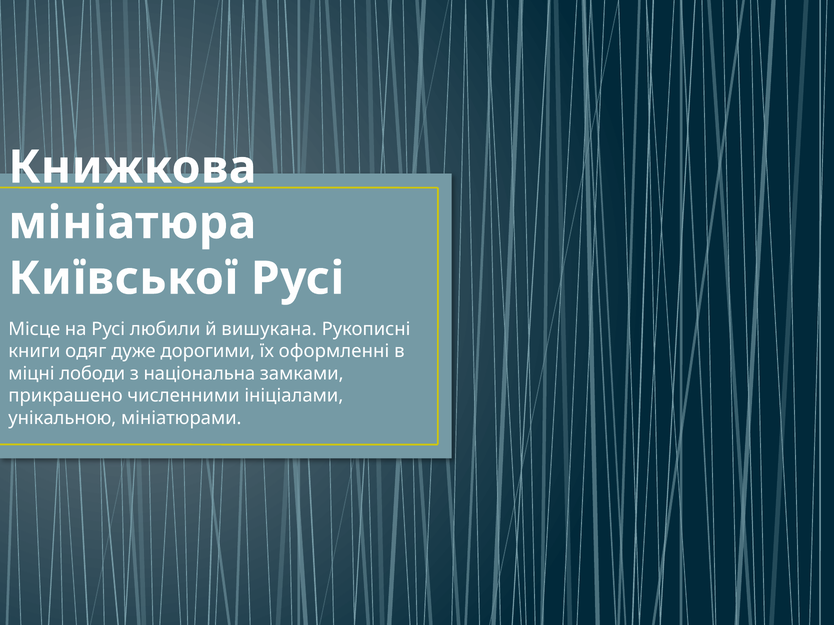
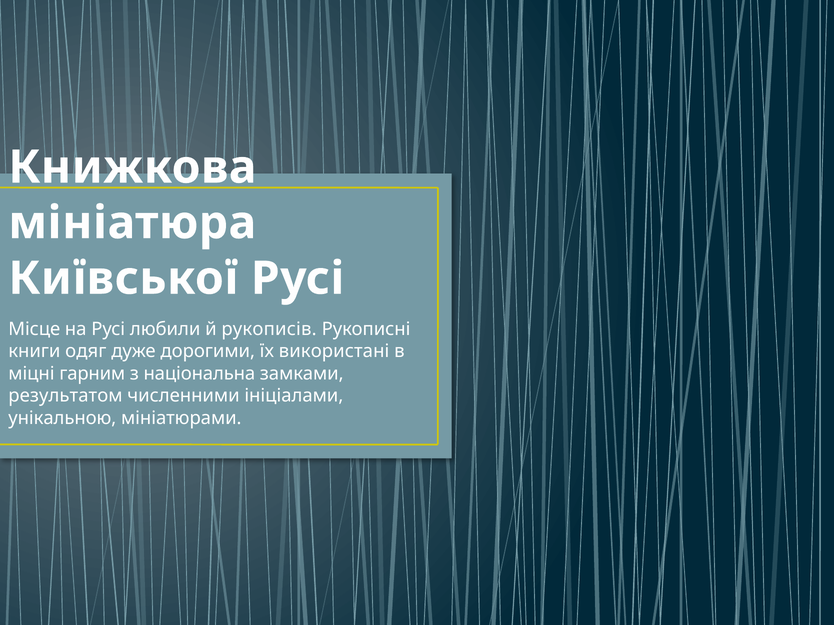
вишукана: вишукана -> рукописів (269, 329)
оформленні: оформленні -> використані (334, 352)
лободи: лободи -> гарним (92, 374)
прикрашено: прикрашено -> результатом (65, 396)
